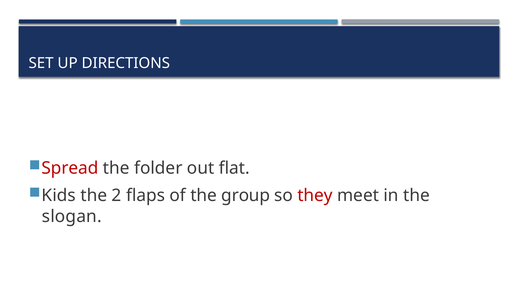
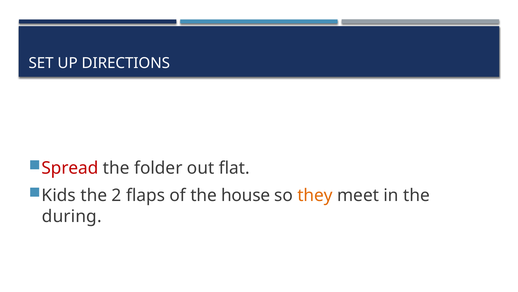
group: group -> house (246, 195)
they colour: red -> orange (315, 195)
slogan: slogan -> during (72, 216)
